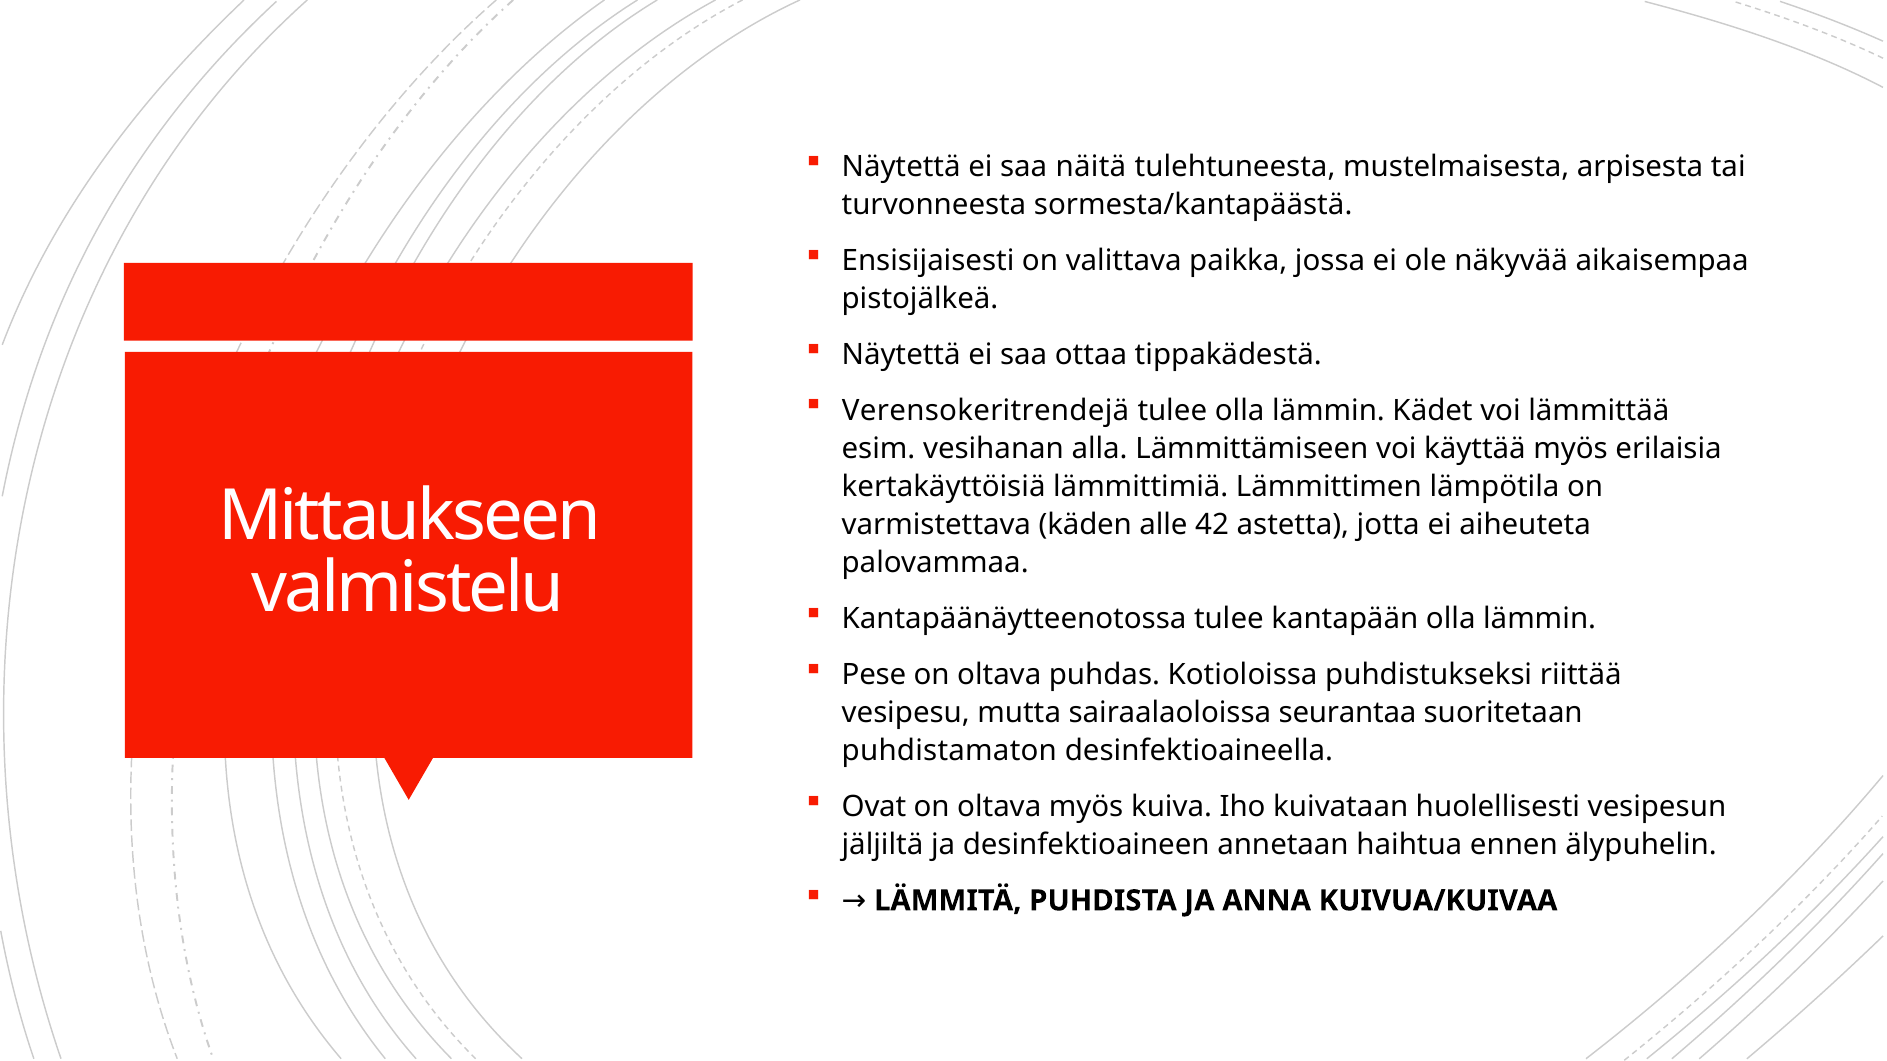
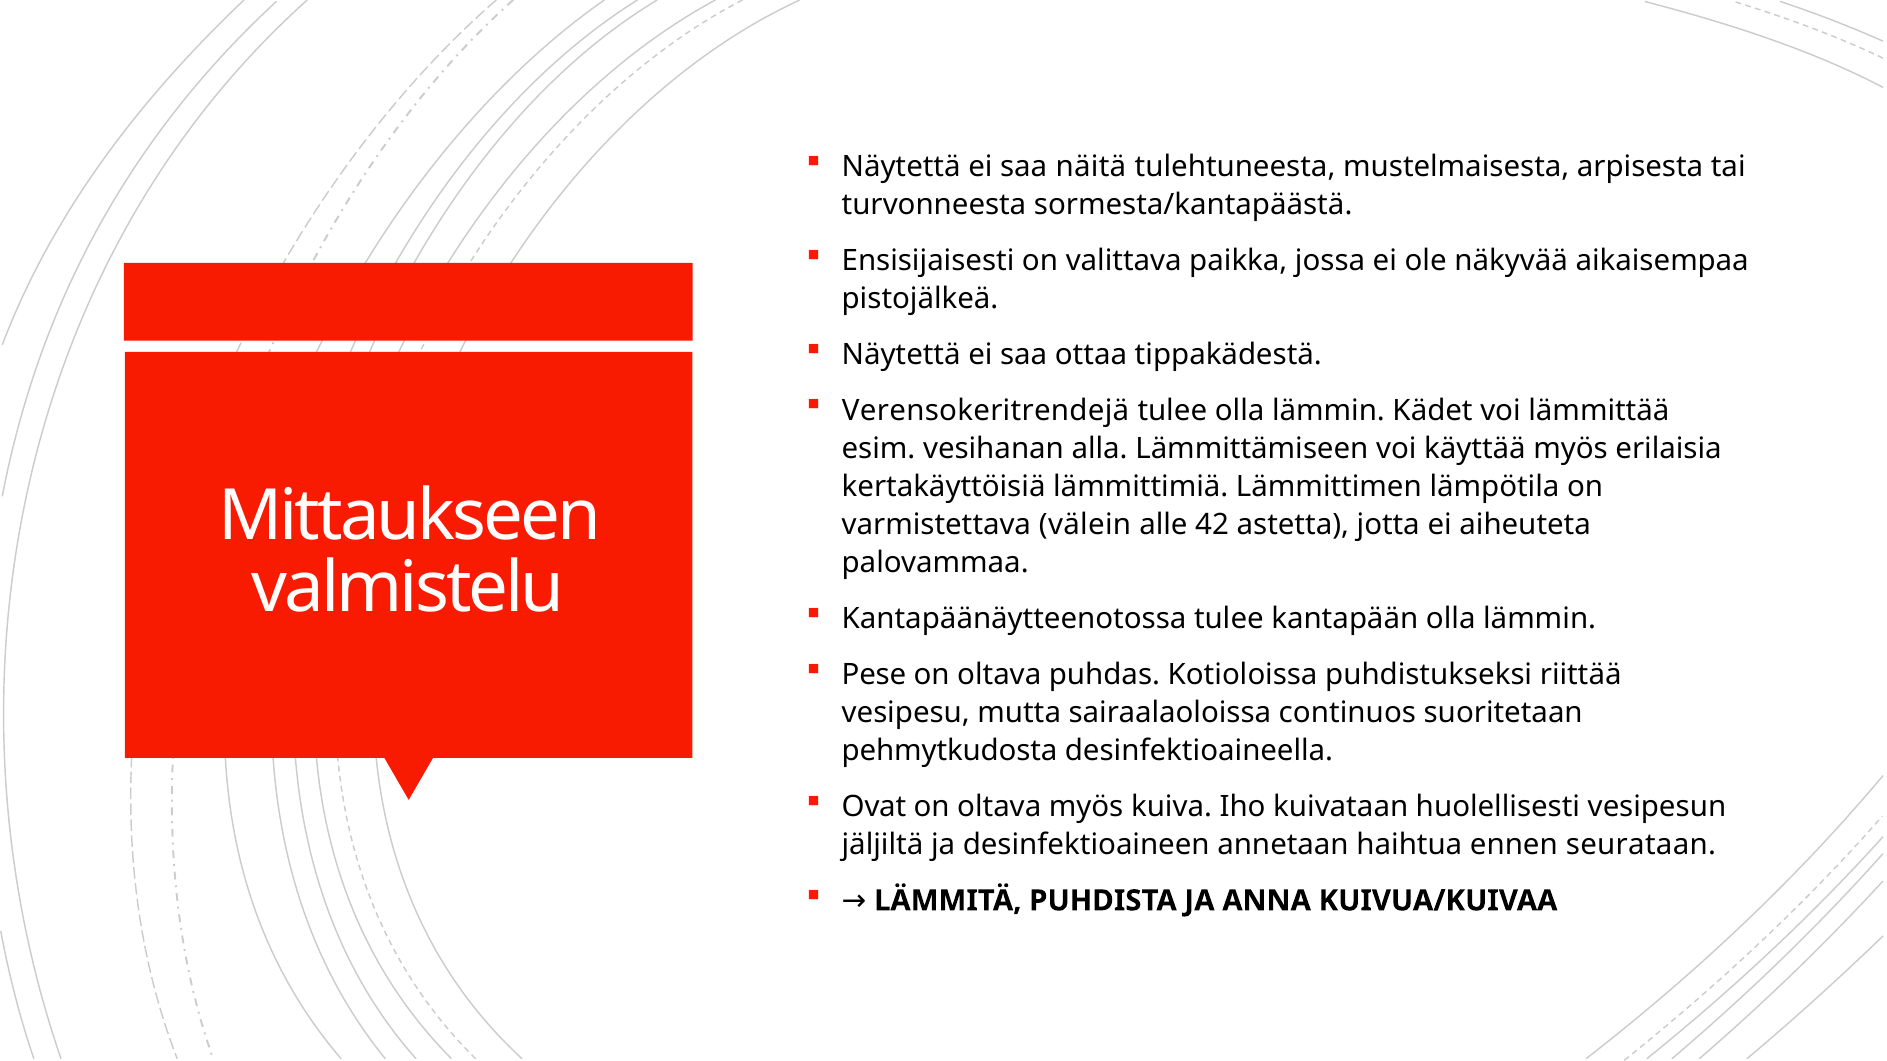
käden: käden -> välein (1085, 525)
seurantaa: seurantaa -> continuos (1347, 713)
puhdistamaton: puhdistamaton -> pehmytkudosta (950, 751)
älypuhelin: älypuhelin -> seurataan (1641, 845)
